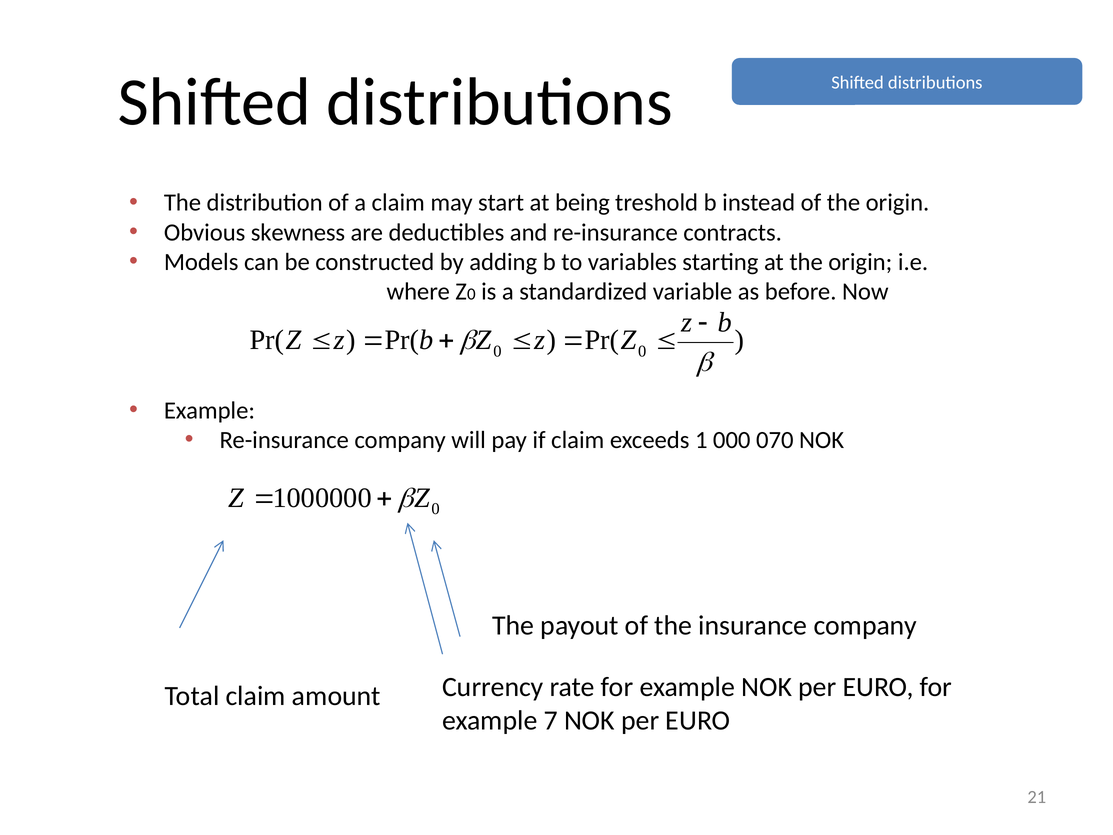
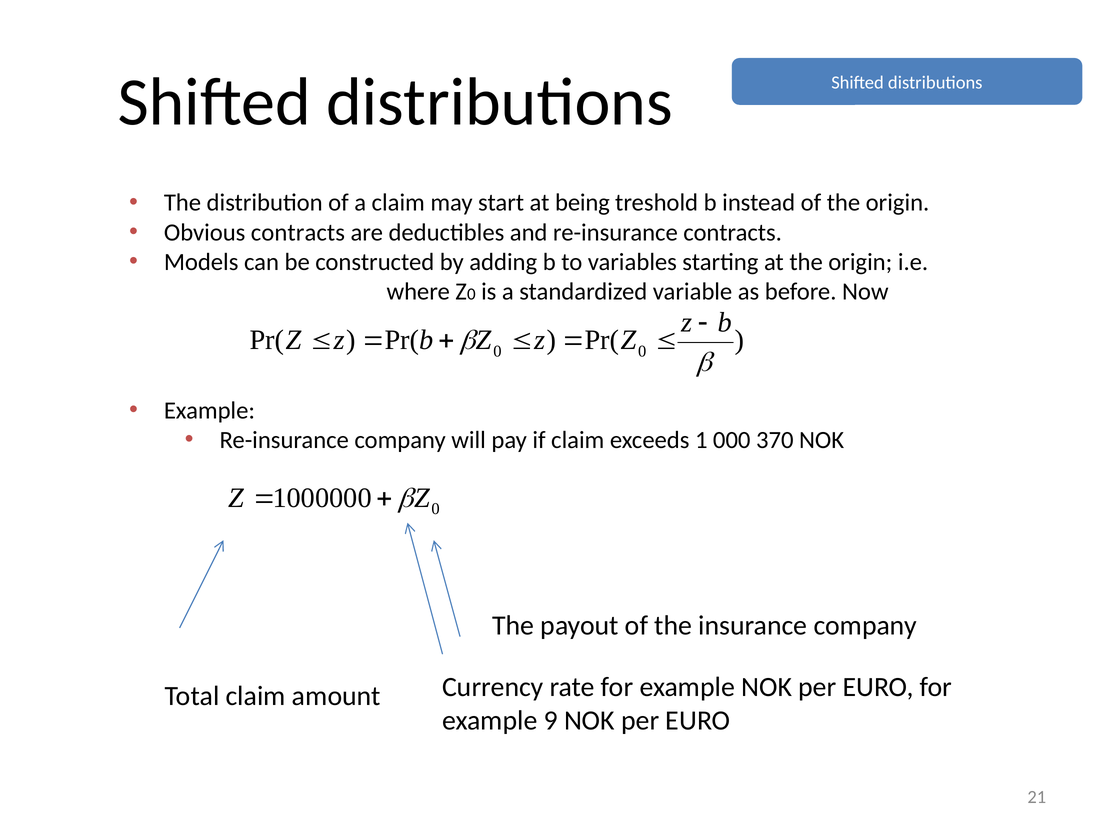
Obvious skewness: skewness -> contracts (298, 232)
070: 070 -> 370 (775, 440)
7: 7 -> 9 (551, 720)
